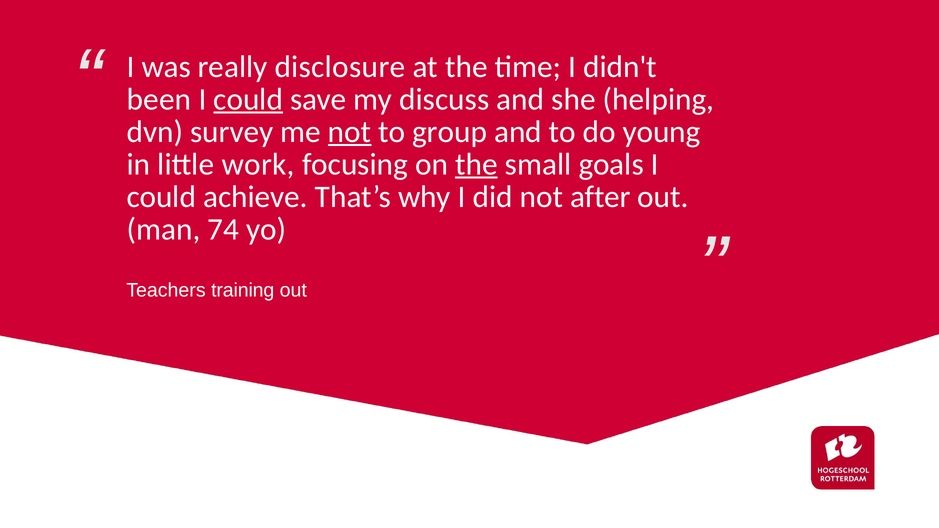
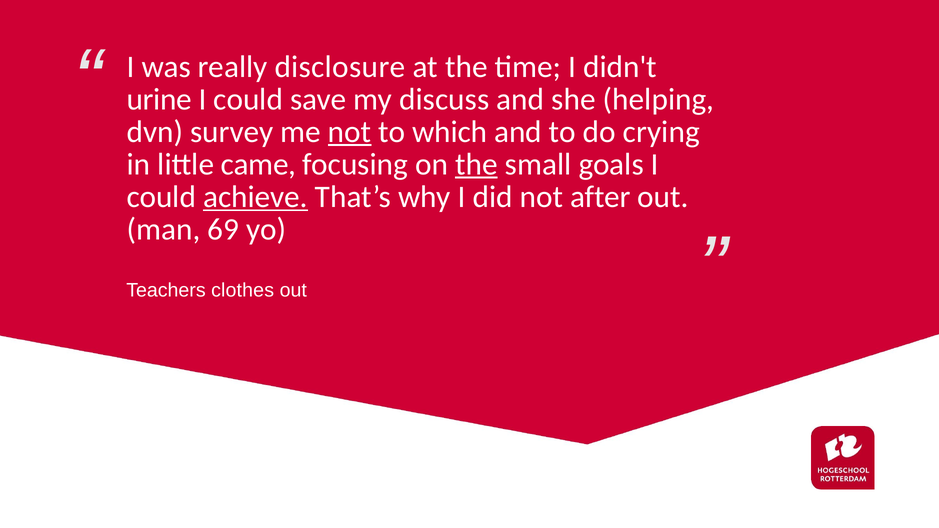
been: been -> urine (159, 99)
could underline: present -> none (248, 99)
group: group -> which (450, 132)
young: young -> crying (661, 132)
work: work -> came (258, 164)
achieve underline: none -> present (256, 197)
74: 74 -> 69 (223, 229)
training: training -> clothes (243, 290)
